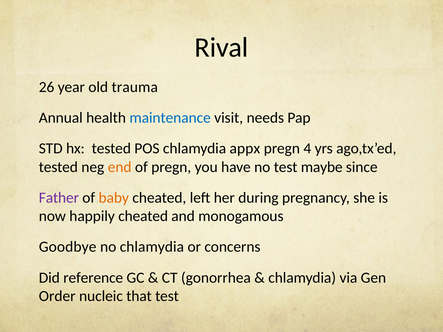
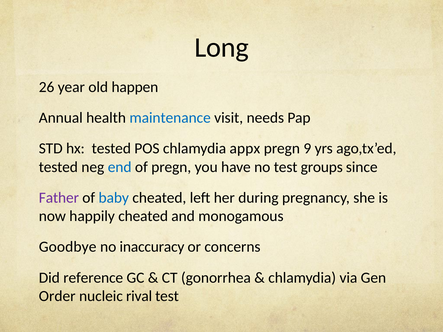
Rival: Rival -> Long (222, 47)
trauma: trauma -> happen (135, 87)
4: 4 -> 9 (307, 149)
end colour: orange -> blue (120, 167)
maybe: maybe -> groups (322, 167)
baby colour: orange -> blue (114, 198)
no chlamydia: chlamydia -> inaccuracy (152, 247)
that: that -> rival (139, 296)
